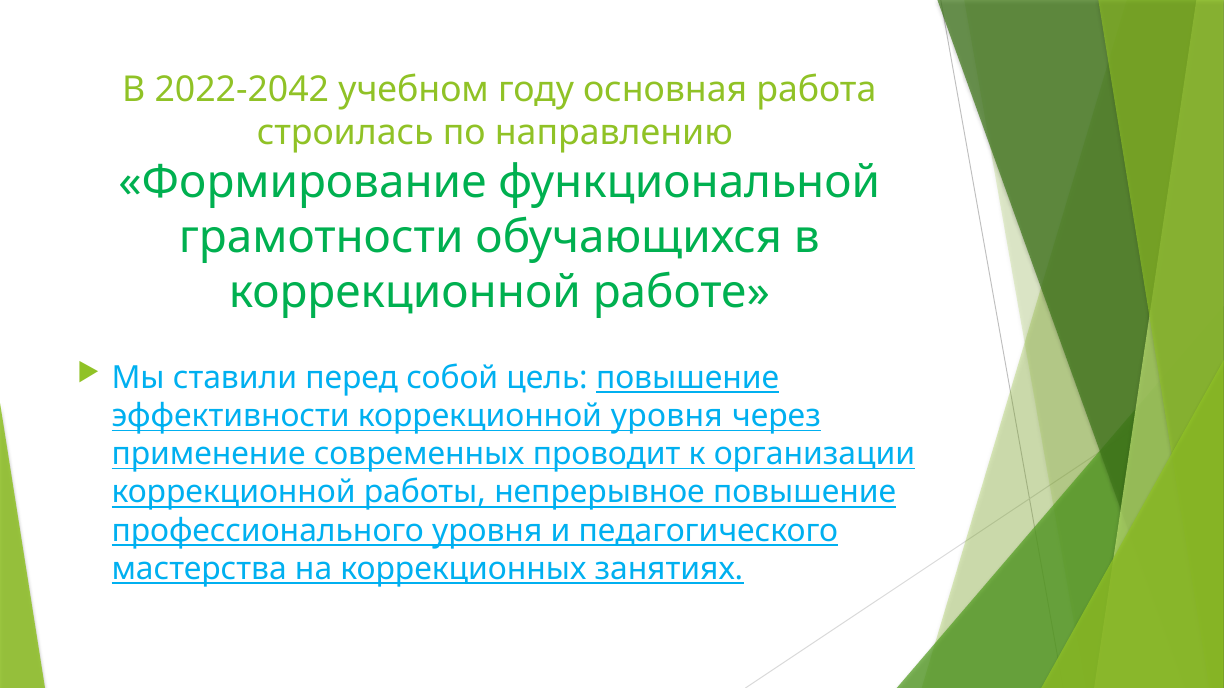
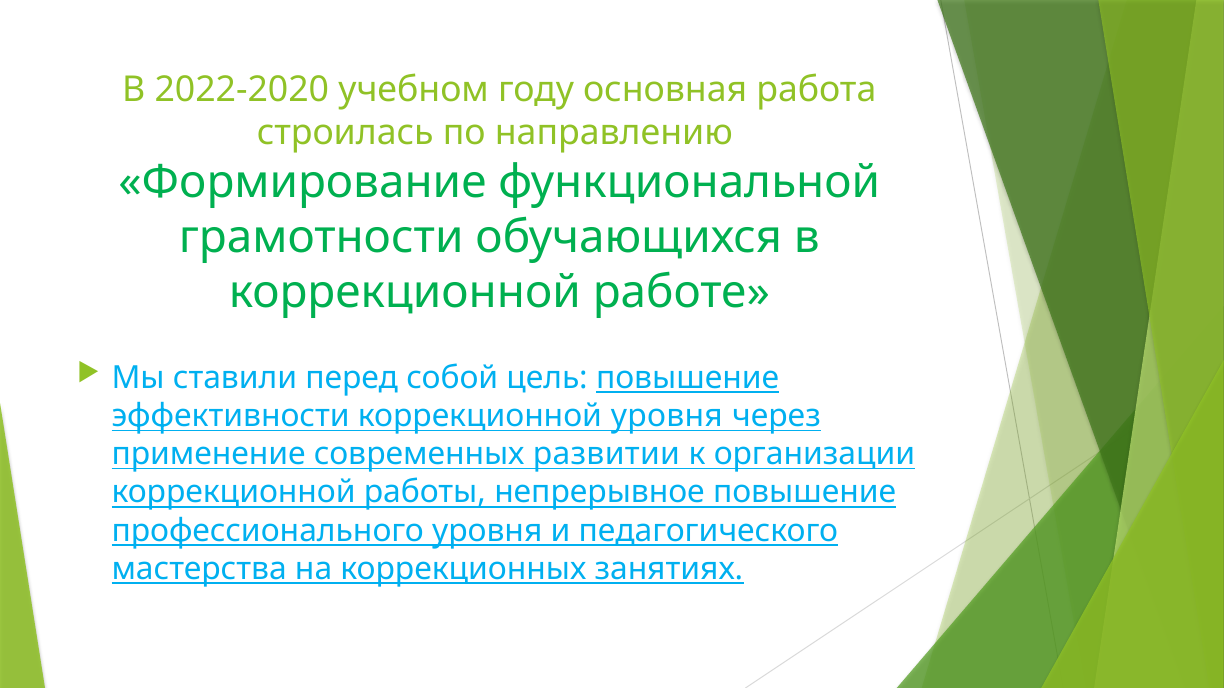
2022-2042: 2022-2042 -> 2022-2020 (242, 90)
проводит: проводит -> развитии (606, 455)
